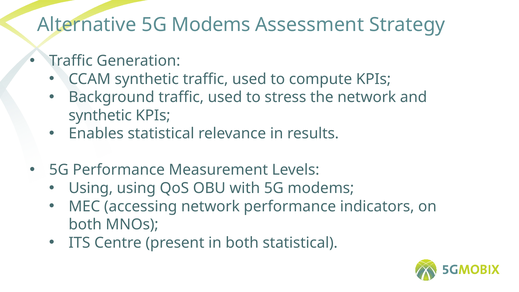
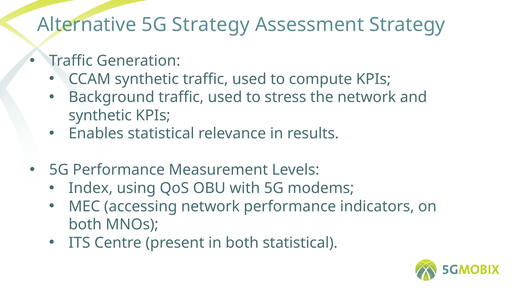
Alternative 5G Modems: Modems -> Strategy (211, 25)
Using: Using -> Index (91, 188)
